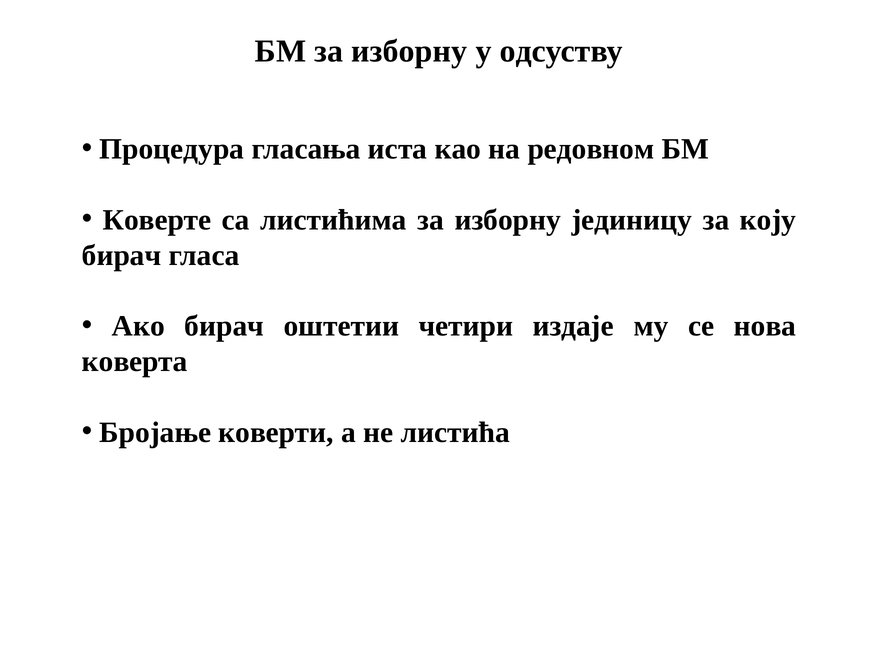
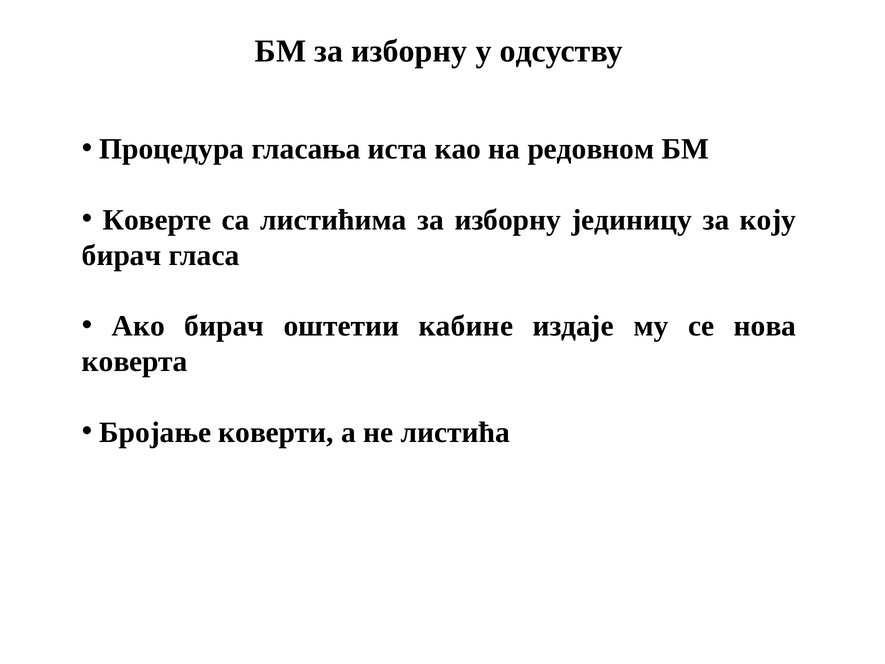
четири: четири -> кабине (466, 326)
